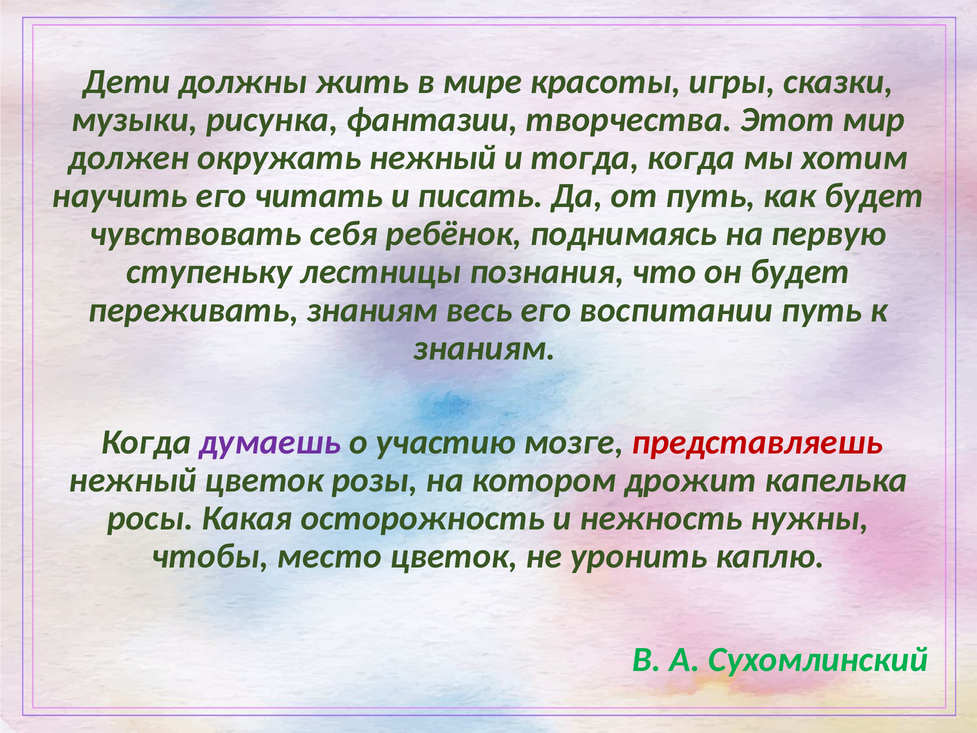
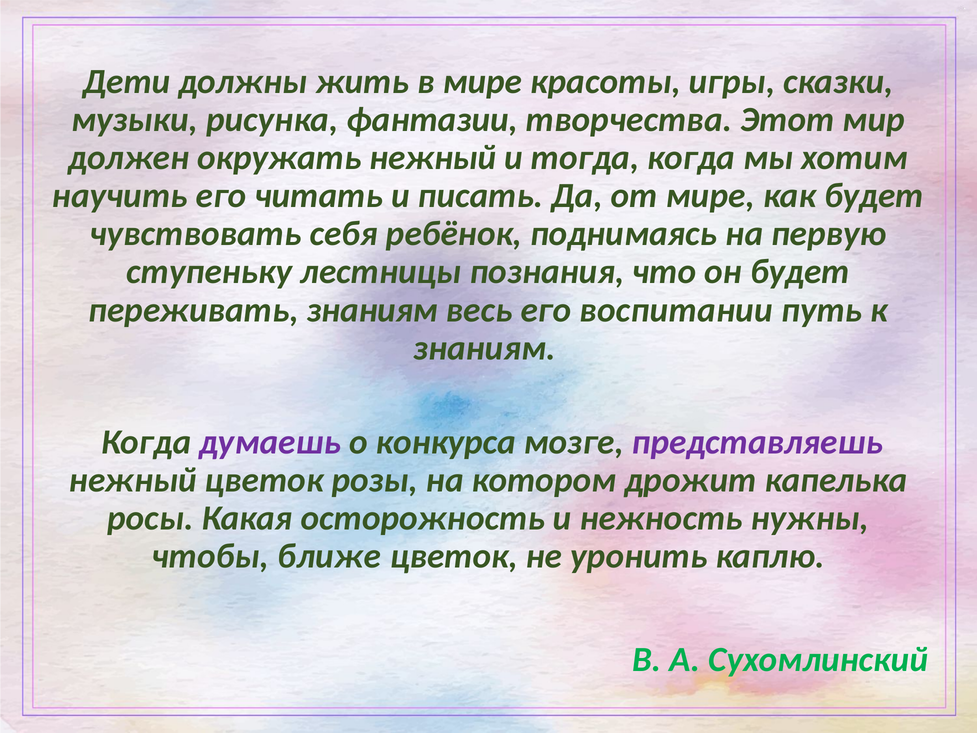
от путь: путь -> мире (710, 196)
участию: участию -> конкурса (446, 442)
представляешь colour: red -> purple (757, 442)
место: место -> ближе (329, 556)
